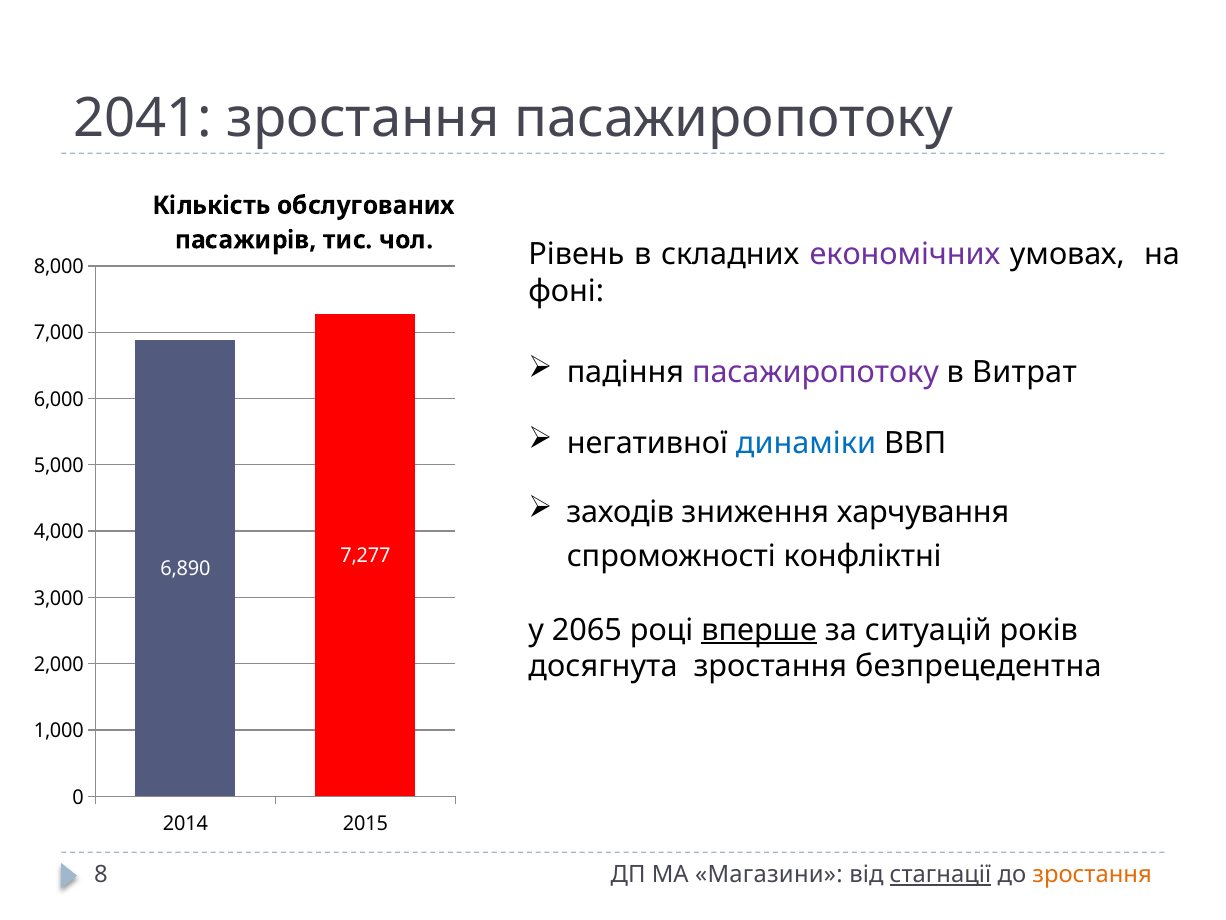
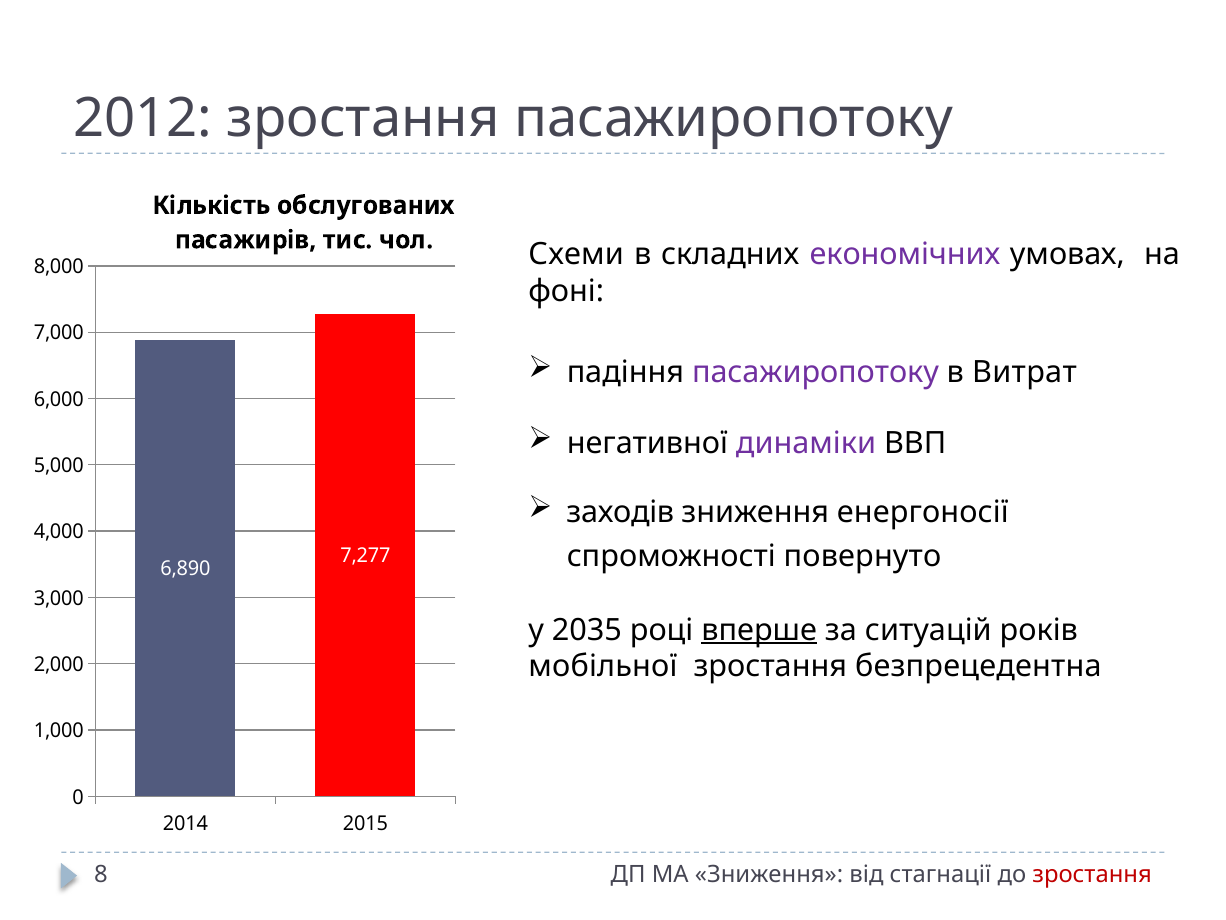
2041: 2041 -> 2012 (143, 118)
Рівень: Рівень -> Схеми (576, 255)
динаміки colour: blue -> purple (806, 443)
харчування: харчування -> енергоносії (923, 512)
конфліктні: конфліктні -> повернуто (863, 556)
2065: 2065 -> 2035 (587, 630)
досягнута: досягнута -> мобільної (603, 666)
МА Магазини: Магазини -> Зниження (769, 874)
стагнації underline: present -> none (940, 874)
зростання colour: orange -> red (1092, 874)
